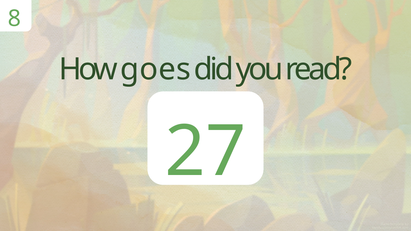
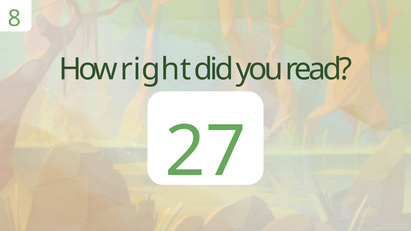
goes: goes -> right (156, 69)
